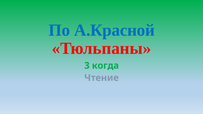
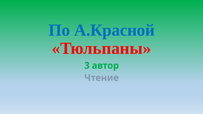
когда: когда -> автор (105, 66)
